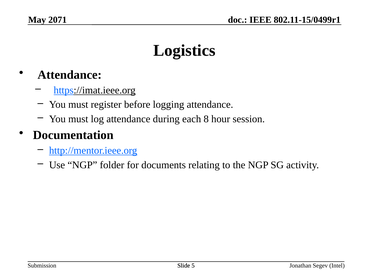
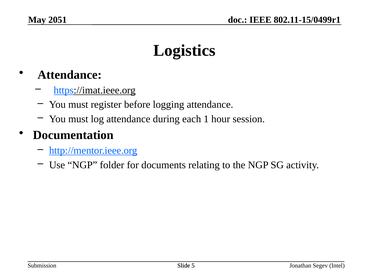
2071: 2071 -> 2051 (58, 20)
8: 8 -> 1 (206, 119)
